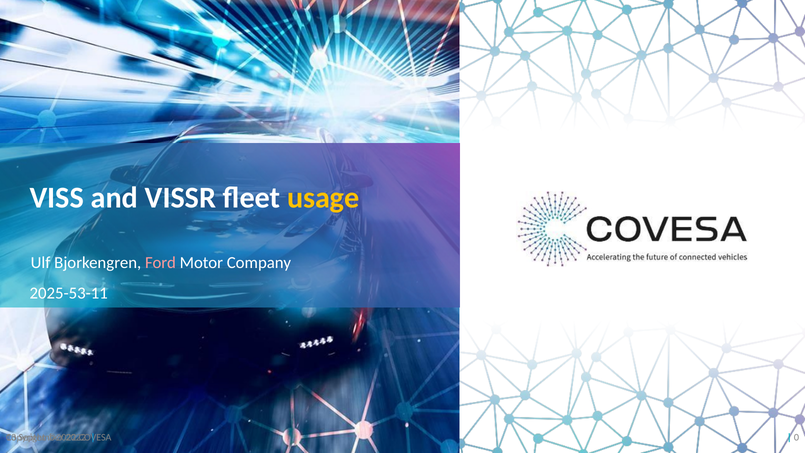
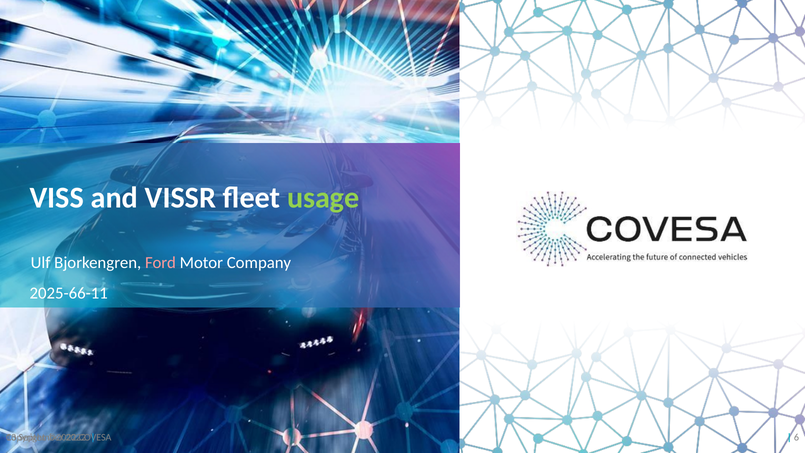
usage colour: yellow -> light green (323, 197)
2025-53-11: 2025-53-11 -> 2025-66-11 (69, 293)
0: 0 -> 6 (796, 437)
